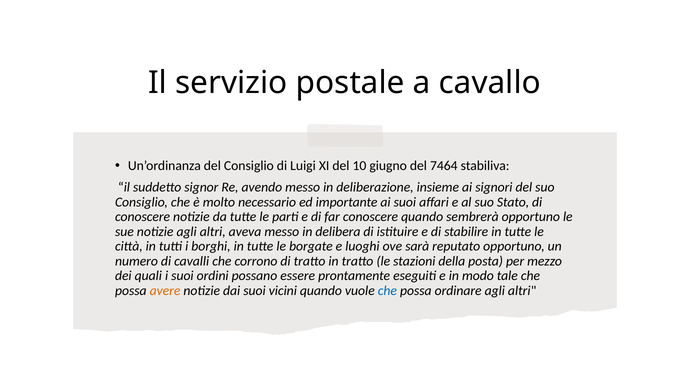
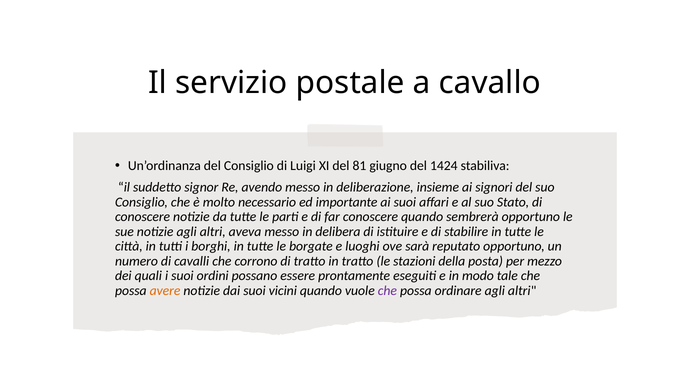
10: 10 -> 81 (359, 166)
7464: 7464 -> 1424 (444, 166)
che colour: blue -> purple (387, 291)
